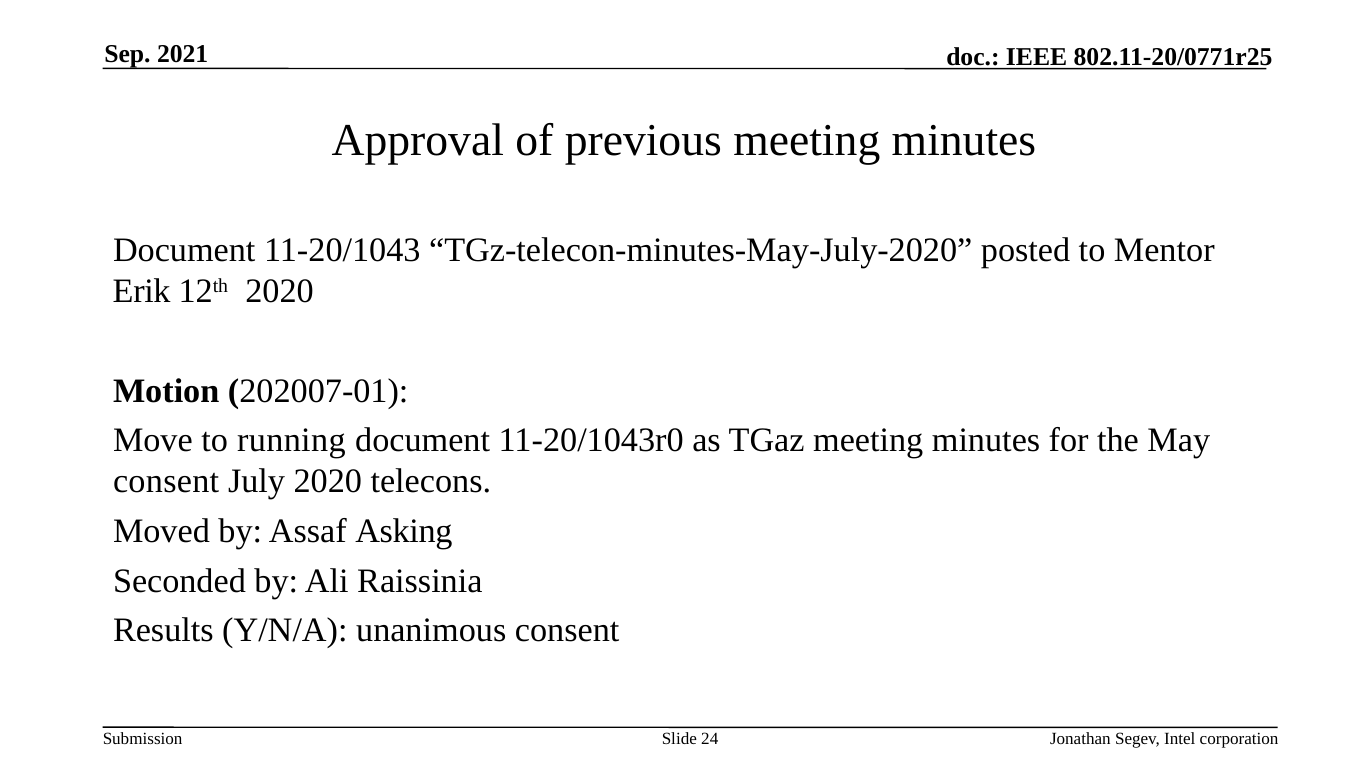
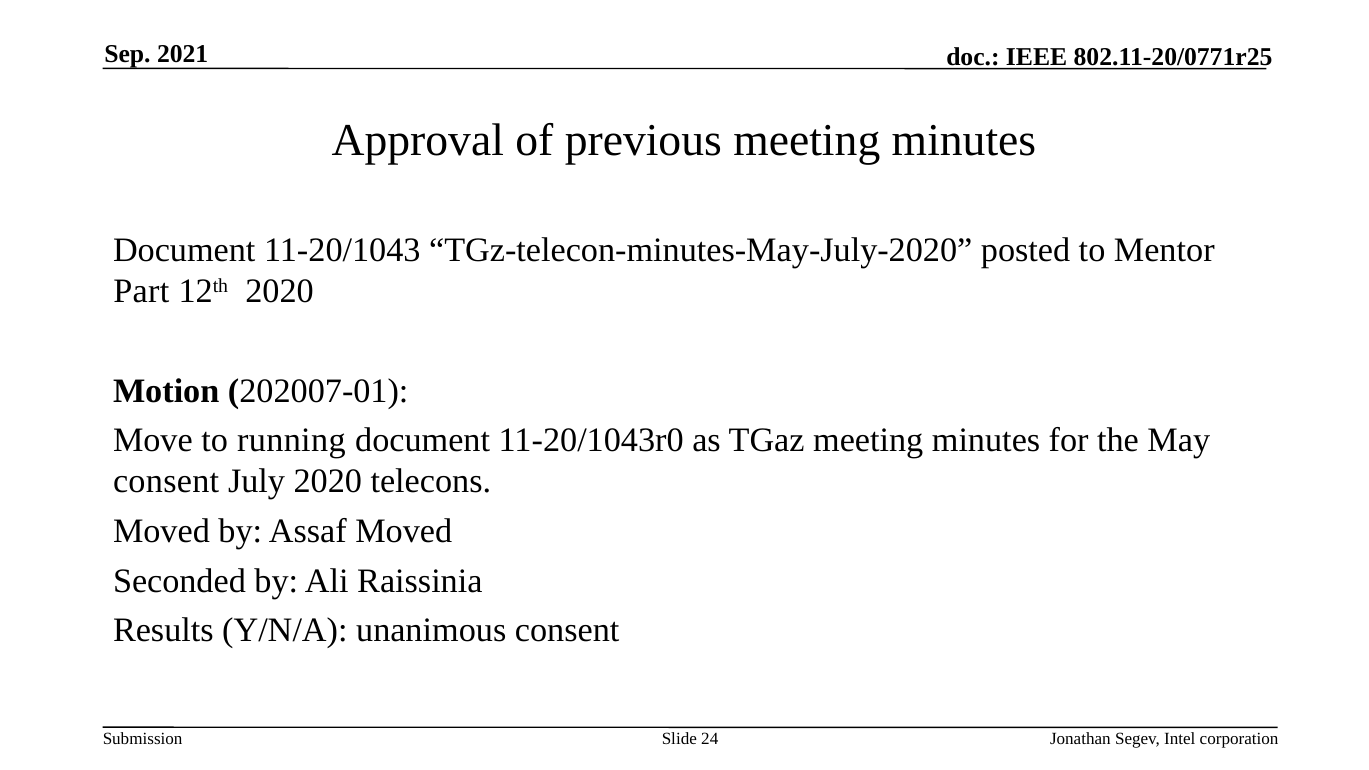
Erik: Erik -> Part (141, 292)
Assaf Asking: Asking -> Moved (404, 531)
